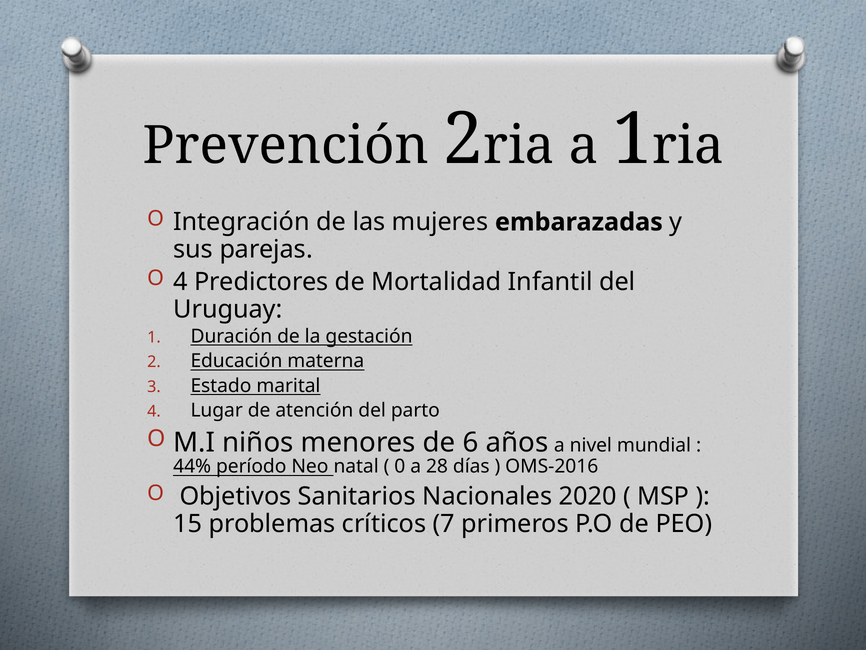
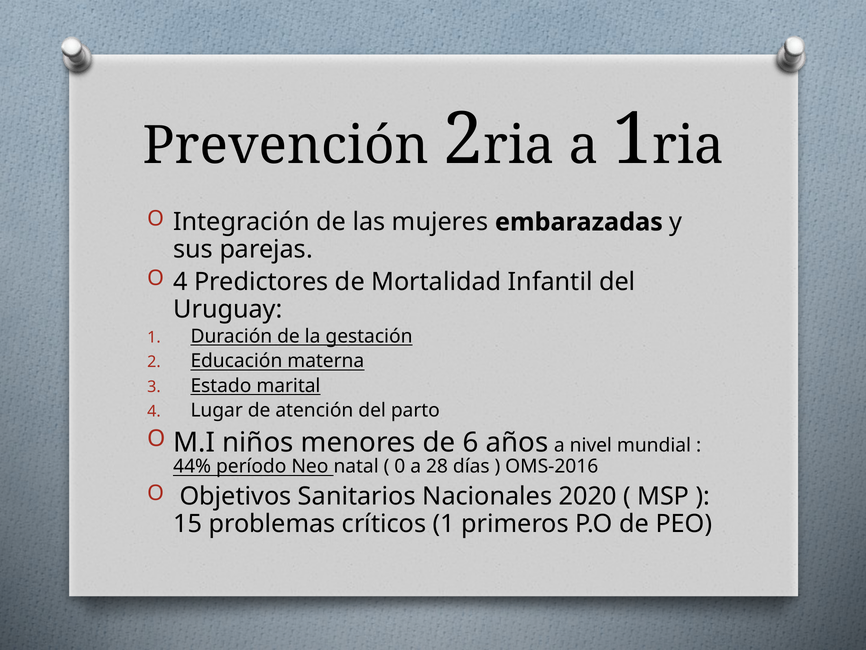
críticos 7: 7 -> 1 (444, 524)
